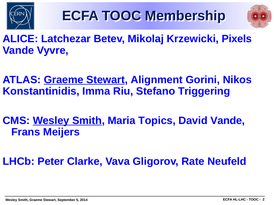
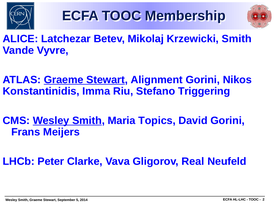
Krzewicki Pixels: Pixels -> Smith (237, 39)
David Vande: Vande -> Gorini (228, 121)
Rate: Rate -> Real (193, 162)
